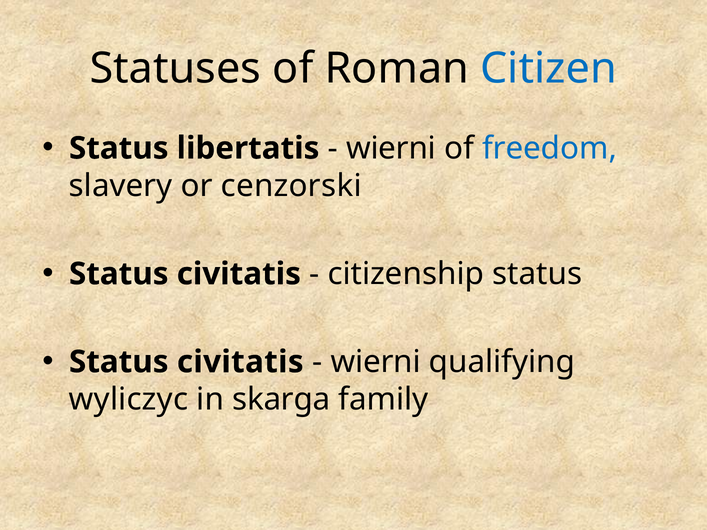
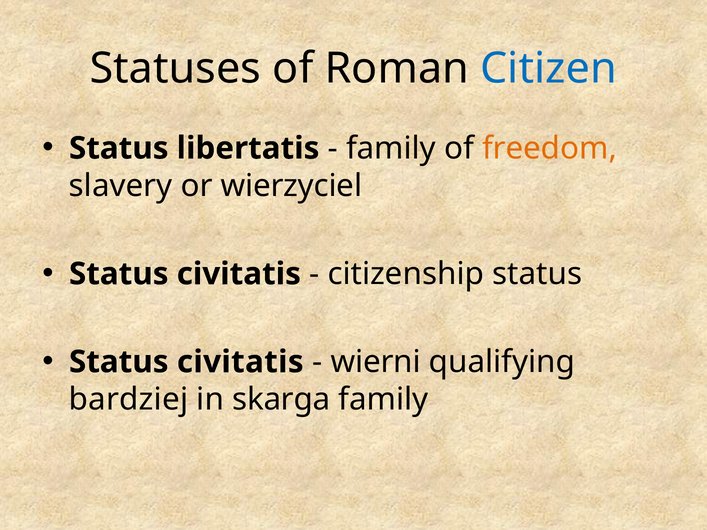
wierni: wierni -> family (391, 148)
freedom colour: blue -> orange (549, 148)
cenzorski: cenzorski -> wierzyciel (291, 186)
wyliczyc: wyliczyc -> bardziej (129, 400)
